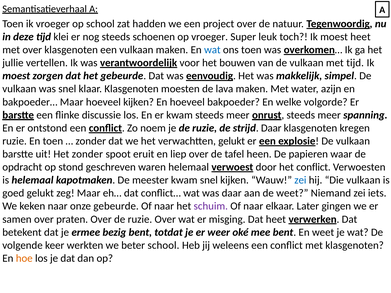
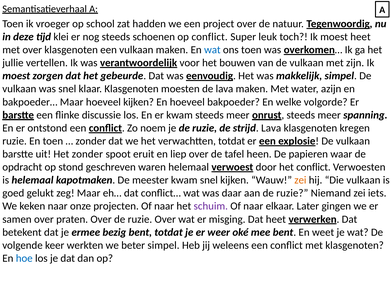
op vroeger: vroeger -> conflict (210, 37)
met tijd: tijd -> zijn (355, 63)
strijd Daar: Daar -> Lava (271, 128)
verwachtten gelukt: gelukt -> totdat (232, 141)
zei colour: blue -> orange (300, 180)
aan de weet: weet -> ruzie (292, 193)
onze gebeurde: gebeurde -> projecten (116, 206)
beter school: school -> simpel (163, 245)
hoe colour: orange -> blue (24, 258)
